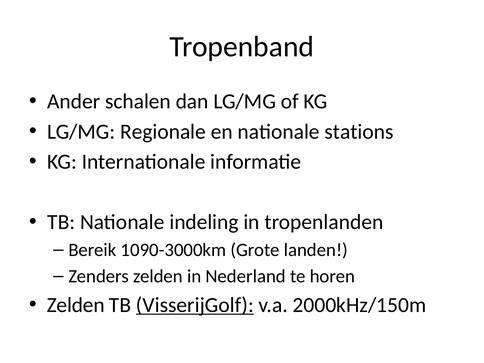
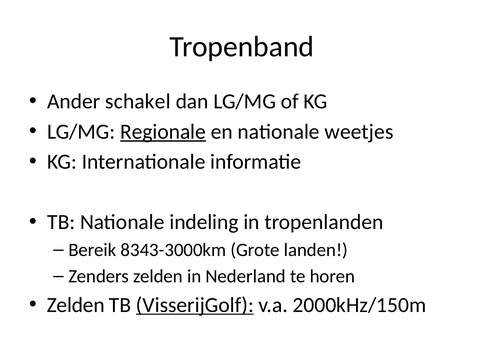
schalen: schalen -> schakel (138, 102)
Regionale underline: none -> present (163, 132)
stations: stations -> weetjes (359, 132)
1090-3000km: 1090-3000km -> 8343-3000km (173, 250)
